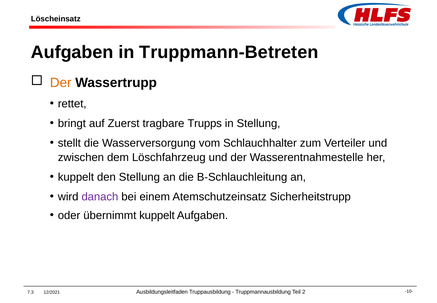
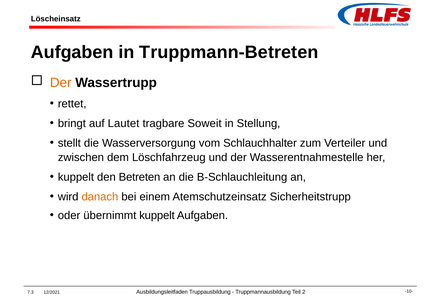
Zuerst: Zuerst -> Lautet (124, 123)
Trupps: Trupps -> Soweit (205, 123)
den Stellung: Stellung -> Betreten (140, 177)
danach colour: purple -> orange (100, 197)
